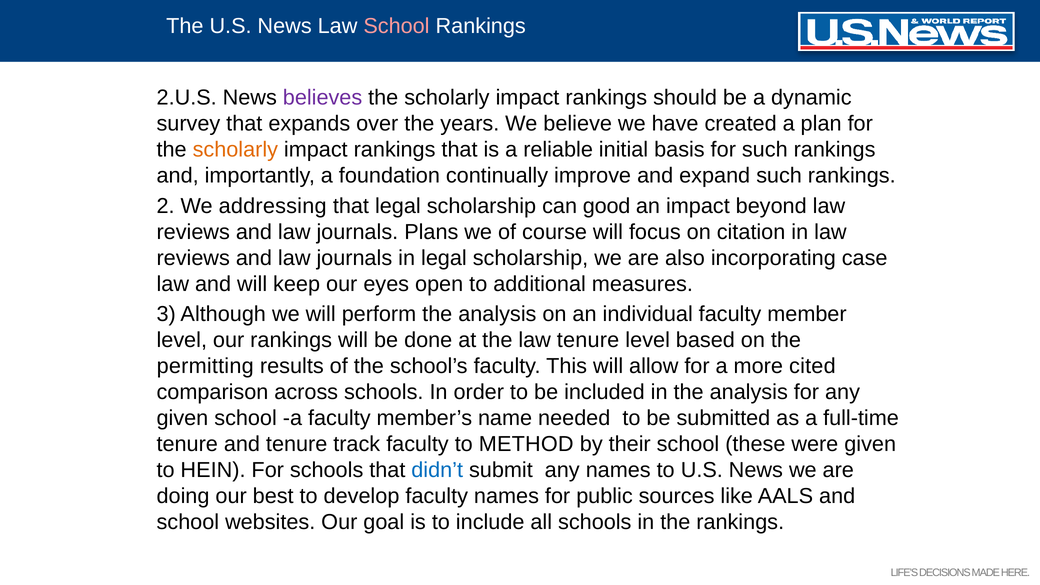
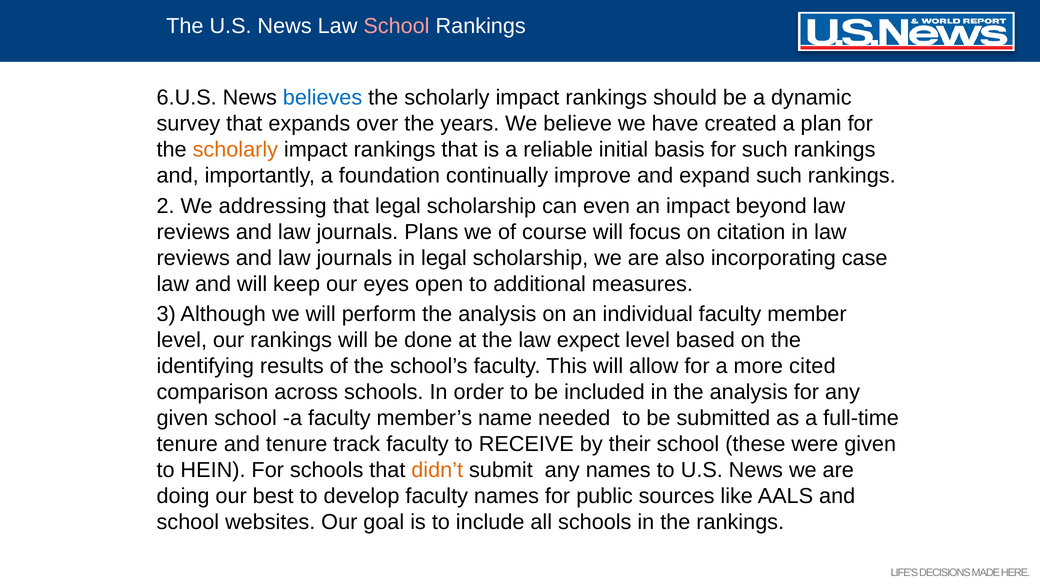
2.U.S: 2.U.S -> 6.U.S (187, 98)
believes colour: purple -> blue (323, 98)
good: good -> even (607, 206)
law tenure: tenure -> expect (588, 340)
permitting: permitting -> identifying (205, 366)
METHOD: METHOD -> RECEIVE (526, 444)
didn’t colour: blue -> orange (437, 470)
